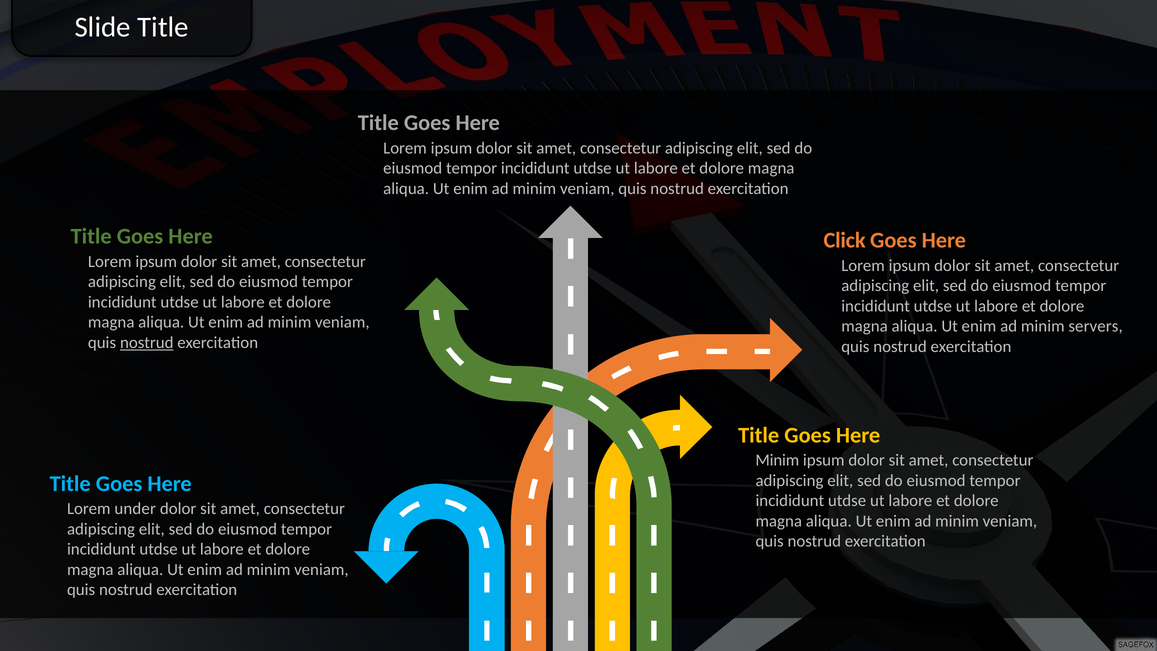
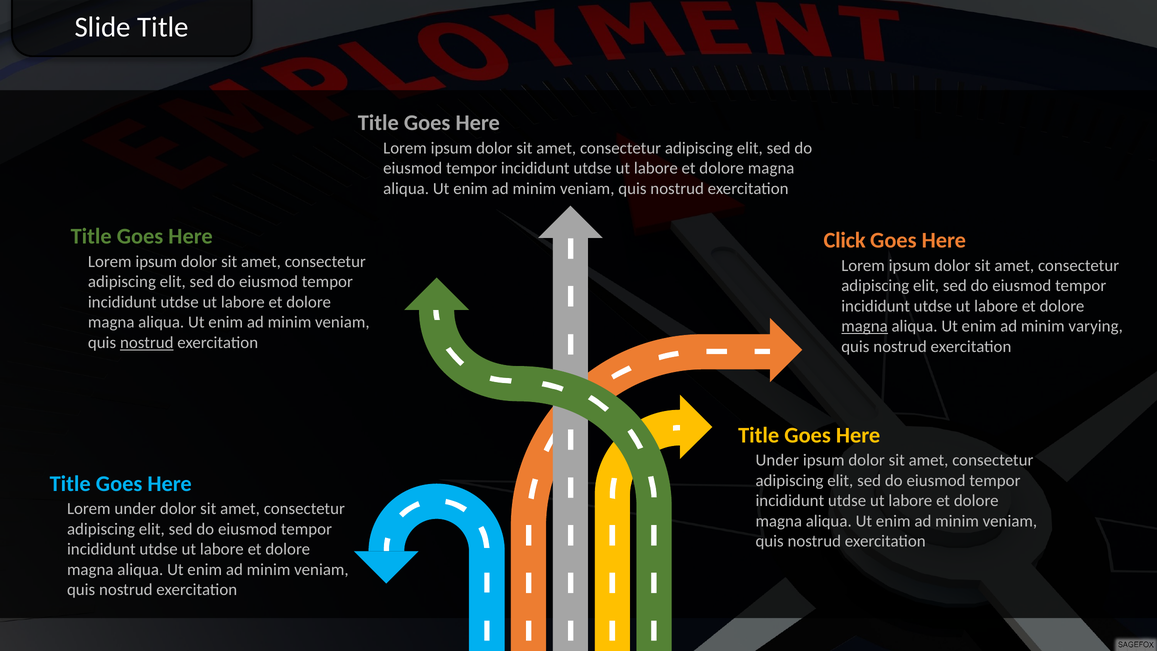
magna underline: none -> present (865, 326)
servers: servers -> varying (1096, 326)
Minim: Minim -> Under (777, 460)
